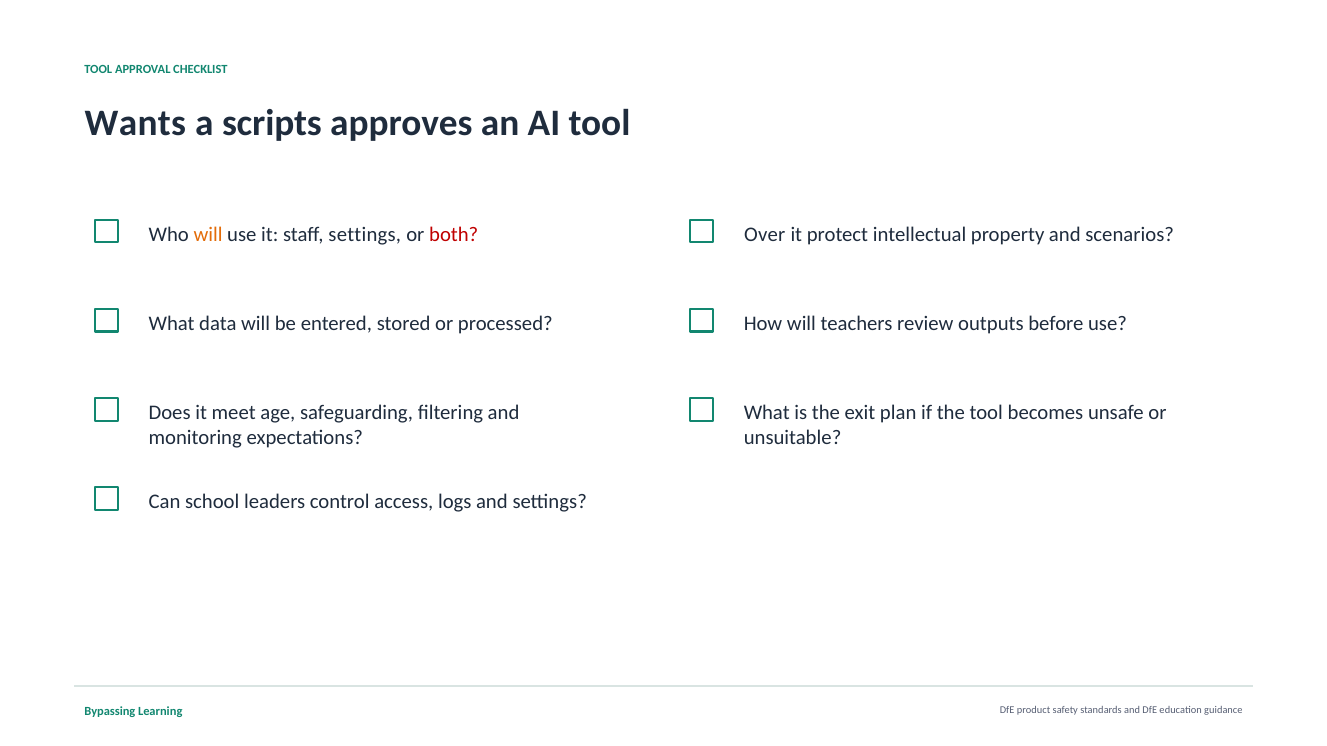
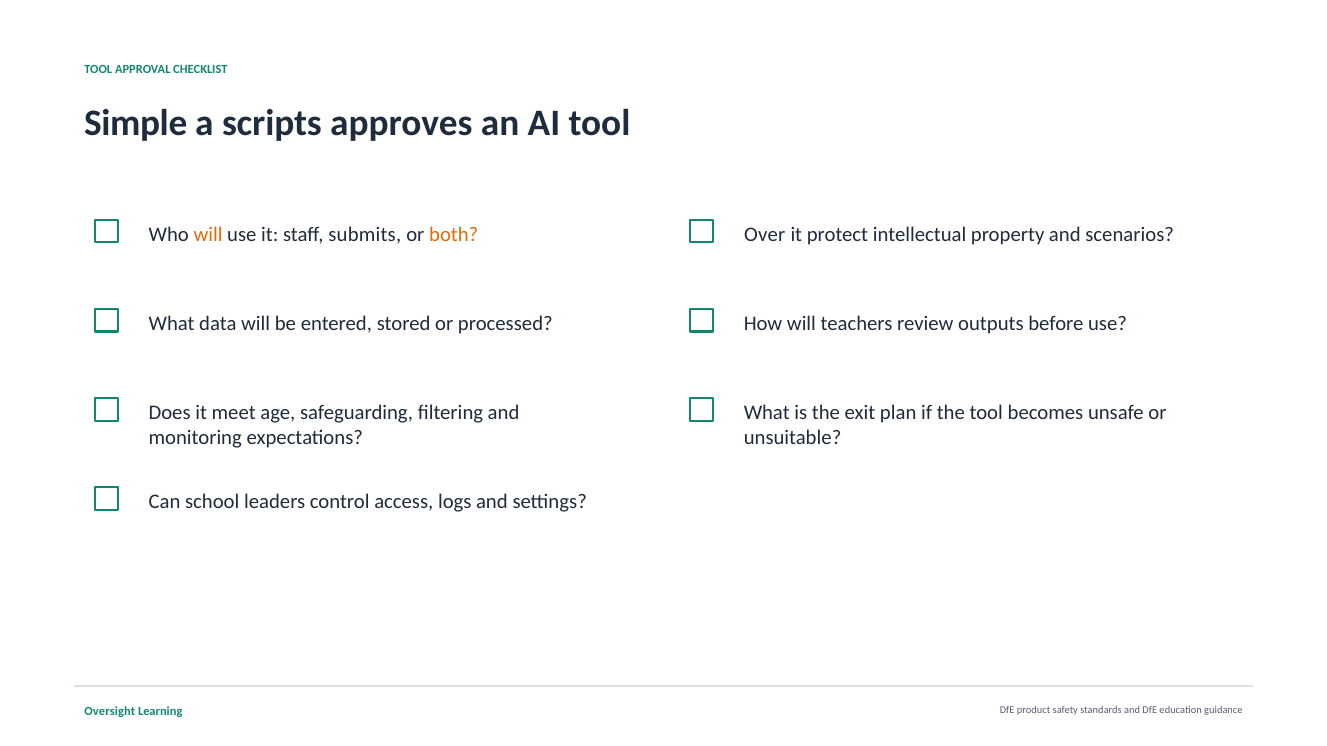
Wants: Wants -> Simple (136, 123)
staff settings: settings -> submits (365, 234)
both colour: red -> orange (454, 234)
Bypassing: Bypassing -> Oversight (110, 712)
